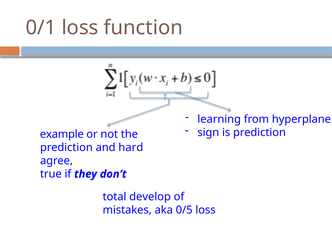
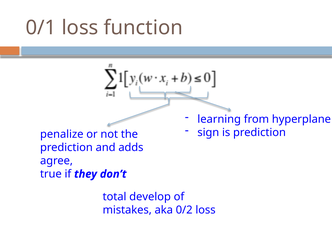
example: example -> penalize (62, 134)
hard: hard -> adds (131, 147)
0/5: 0/5 -> 0/2 (184, 210)
